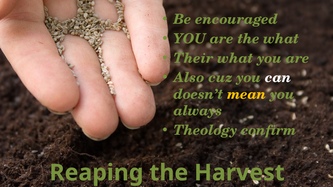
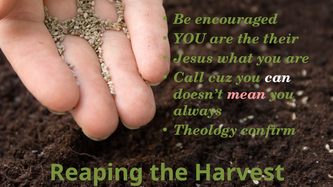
the what: what -> their (281, 39)
Their: Their -> Jesus (194, 58)
Also: Also -> Call (189, 78)
mean colour: yellow -> pink (247, 94)
